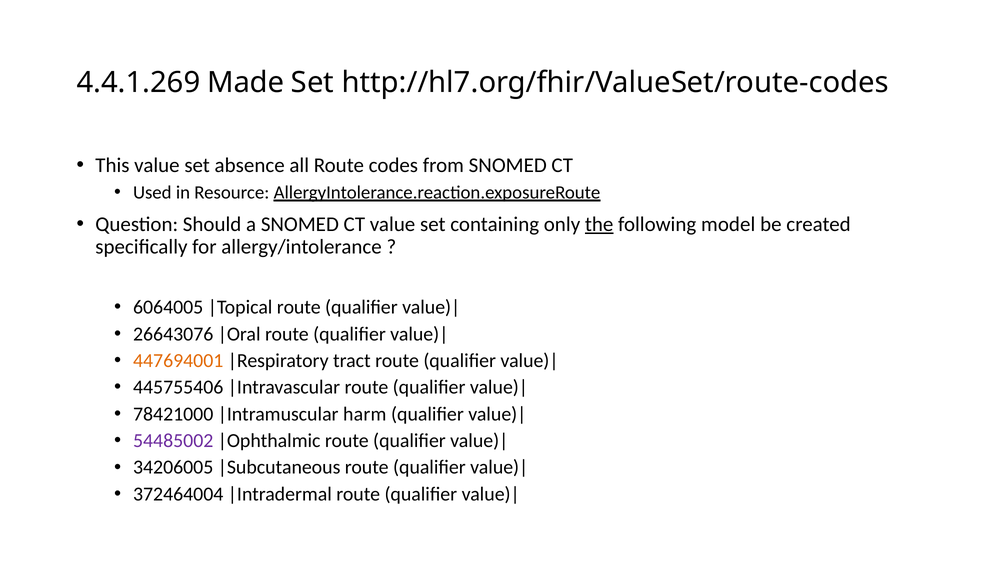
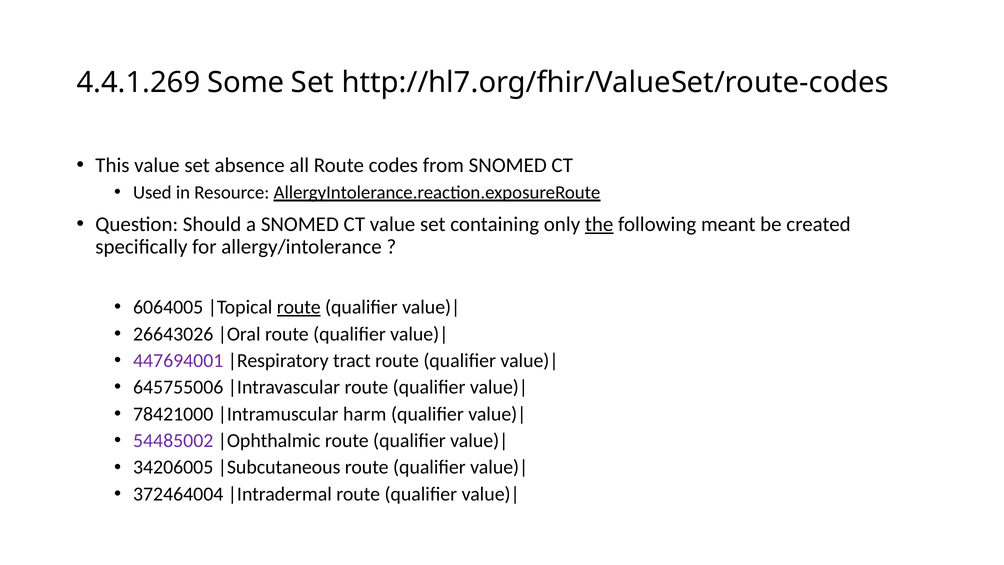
Made: Made -> Some (246, 83)
model: model -> meant (728, 224)
route underline: none -> present (299, 307)
26643076: 26643076 -> 26643026 (173, 334)
447694001 colour: orange -> purple (178, 360)
445755406: 445755406 -> 645755006 (178, 387)
